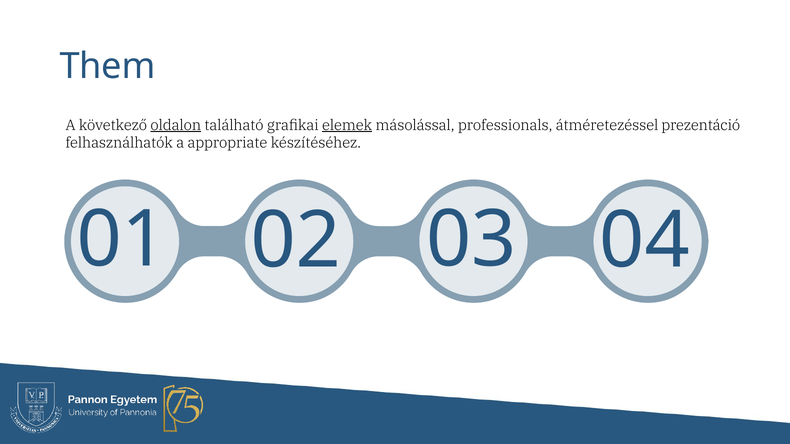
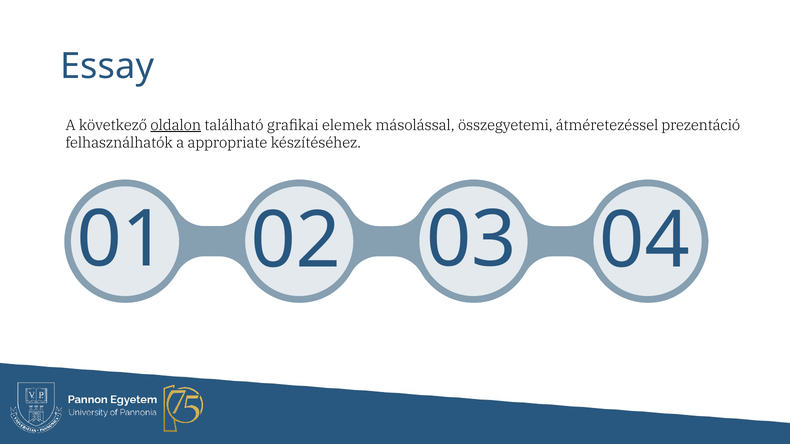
Them: Them -> Essay (107, 66)
elemek underline: present -> none (347, 125)
professionals: professionals -> összegyetemi (505, 125)
